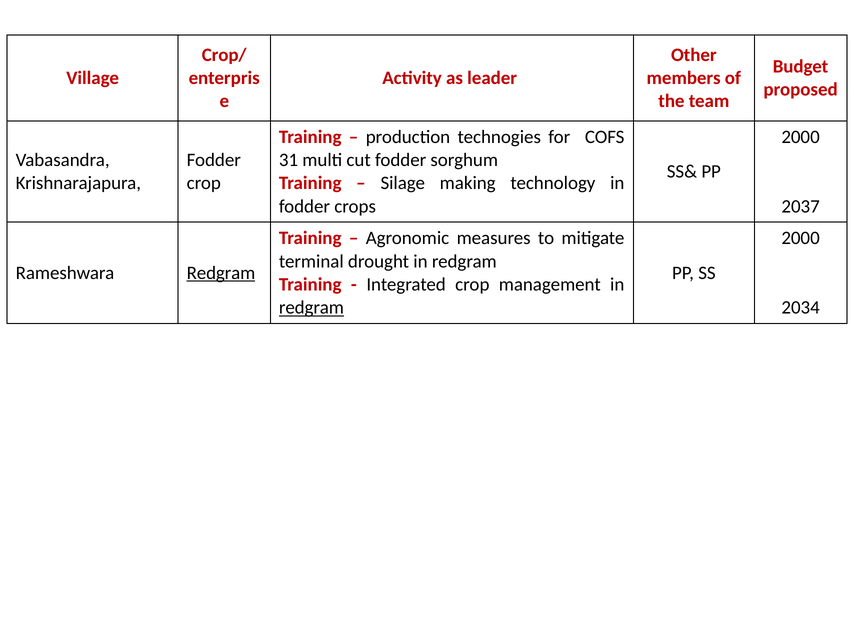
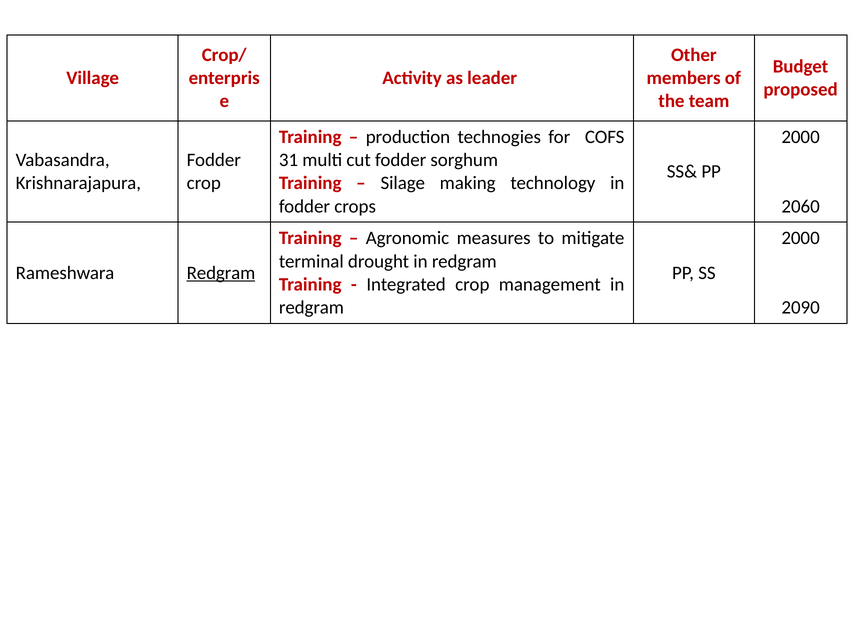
2037: 2037 -> 2060 (801, 207)
redgram underline: present -> none (311, 308)
2034: 2034 -> 2090 (801, 308)
